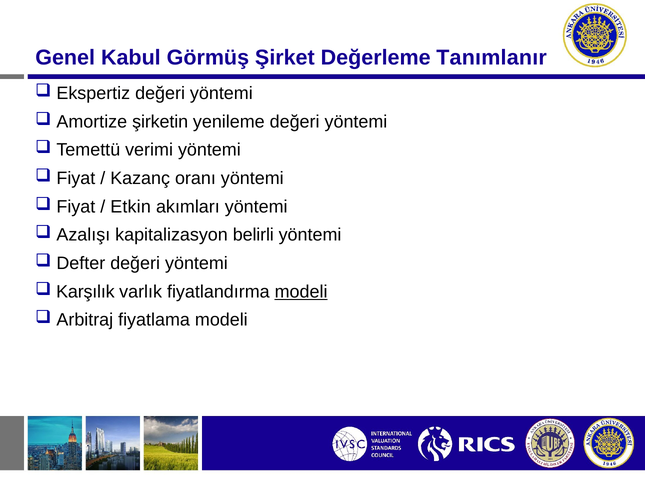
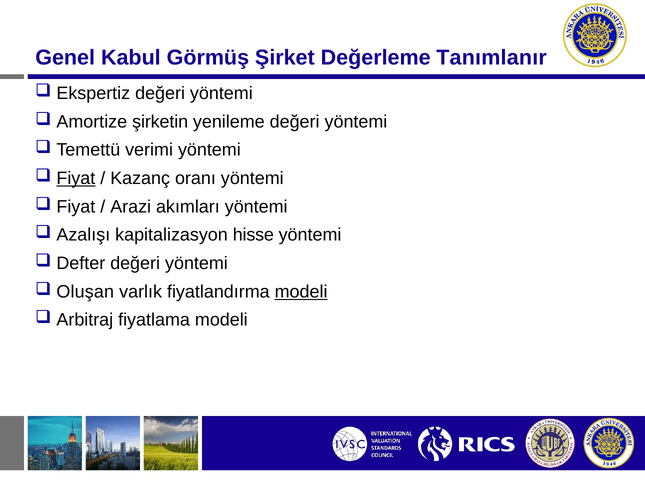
Fiyat underline: none -> present (76, 178)
Etkin: Etkin -> Arazi (131, 207)
belirli: belirli -> hisse (253, 235)
Karşılık: Karşılık -> Oluşan (85, 292)
